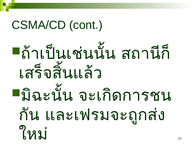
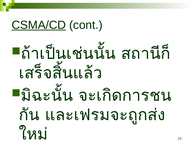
CSMA/CD underline: none -> present (39, 25)
